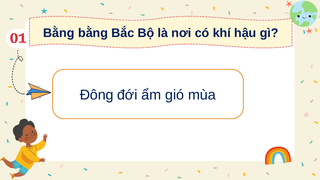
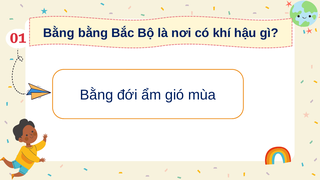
Đông: Đông -> Bằng (97, 95)
